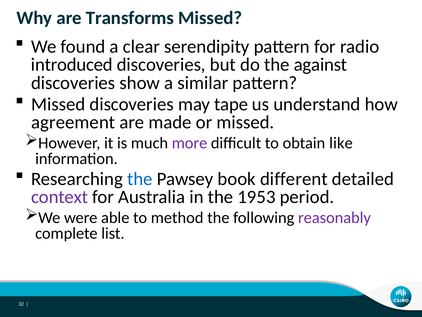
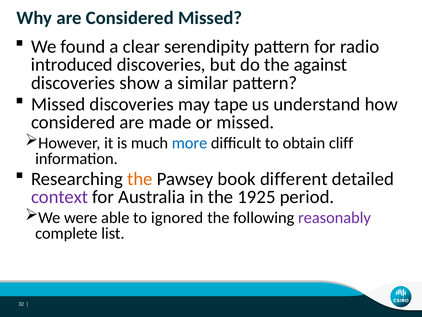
are Transforms: Transforms -> Considered (130, 18)
agreement: agreement -> considered (73, 122)
more colour: purple -> blue (190, 143)
like: like -> cliff (341, 143)
the colour: blue -> orange (140, 179)
1953: 1953 -> 1925 (256, 197)
method: method -> ignored (177, 217)
